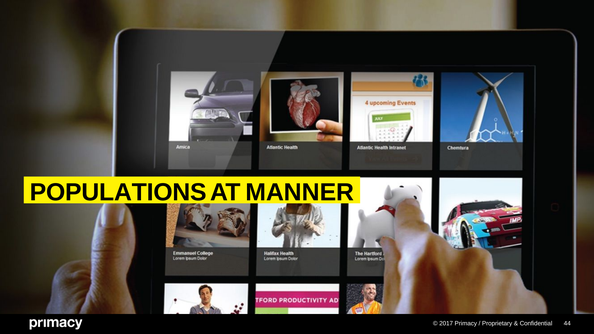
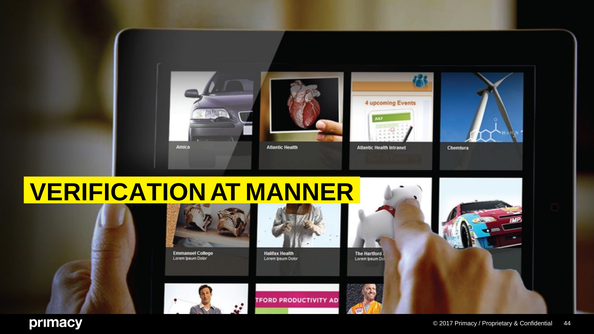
POPULATIONS: POPULATIONS -> VERIFICATION (118, 193)
